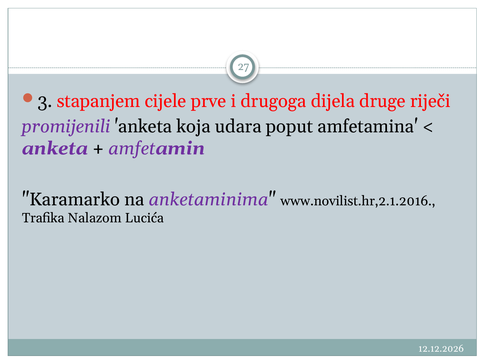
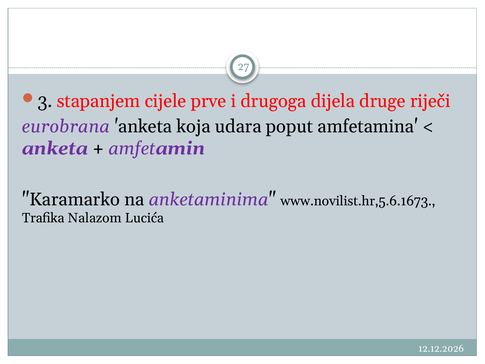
promijenili: promijenili -> eurobrana (66, 126)
www.novilist.hr,2.1.2016: www.novilist.hr,2.1.2016 -> www.novilist.hr,5.6.1673 (358, 201)
